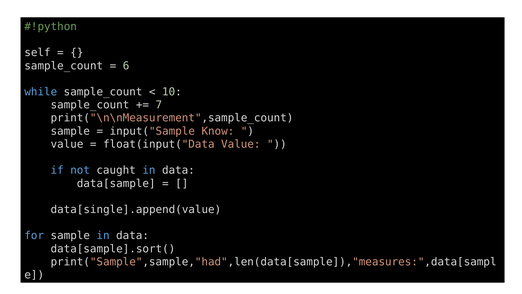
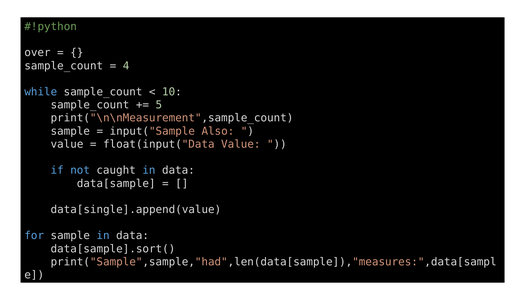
self: self -> over (37, 53)
6: 6 -> 4 (126, 66)
7: 7 -> 5 (159, 105)
Know: Know -> Also (218, 131)
